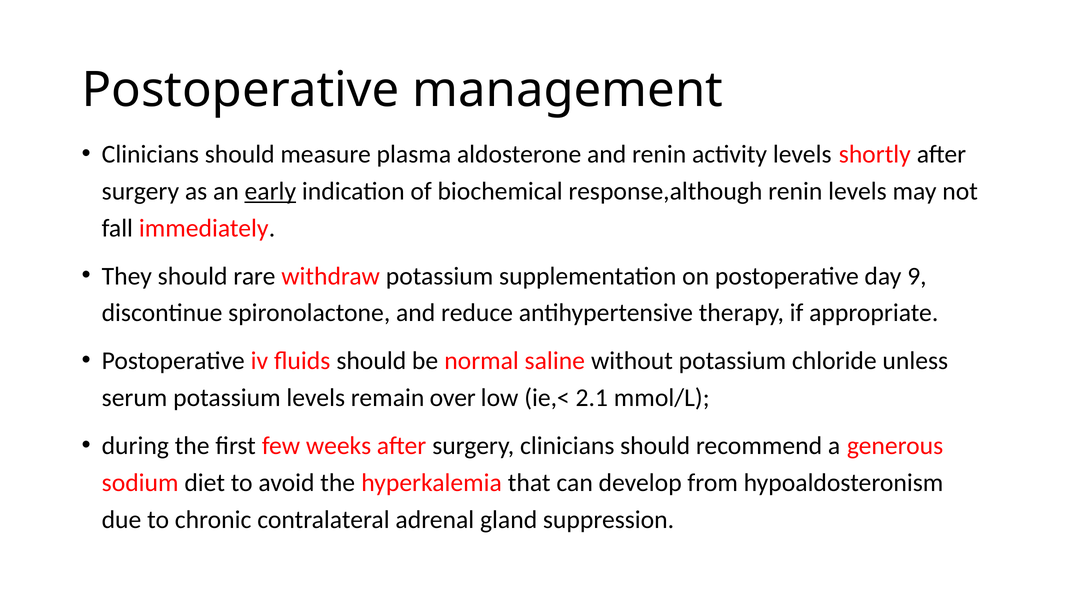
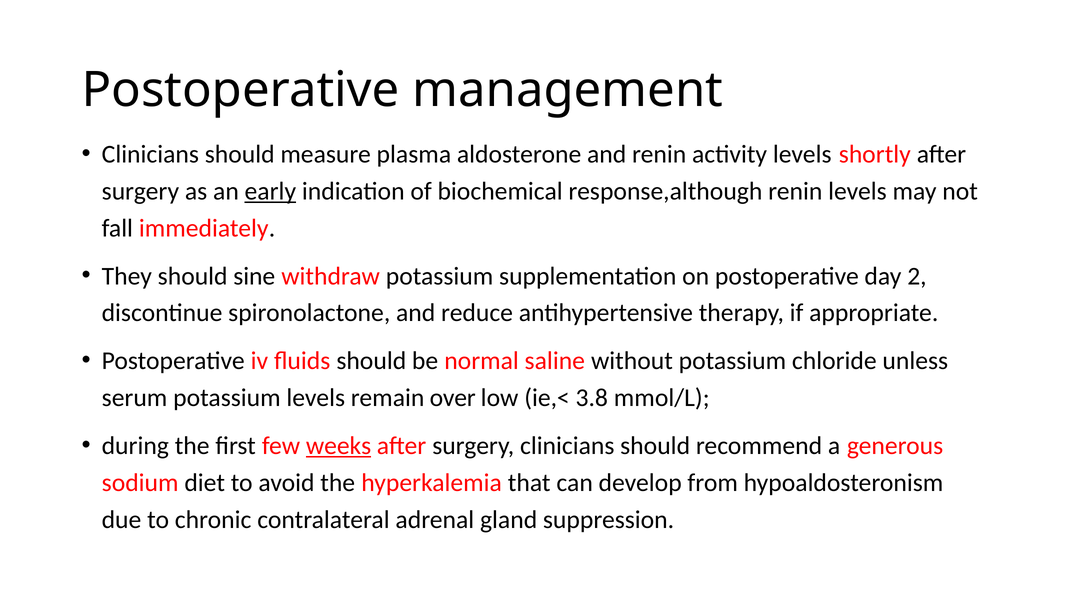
rare: rare -> sine (254, 276)
9: 9 -> 2 (917, 276)
2.1: 2.1 -> 3.8 (592, 398)
weeks underline: none -> present (339, 446)
